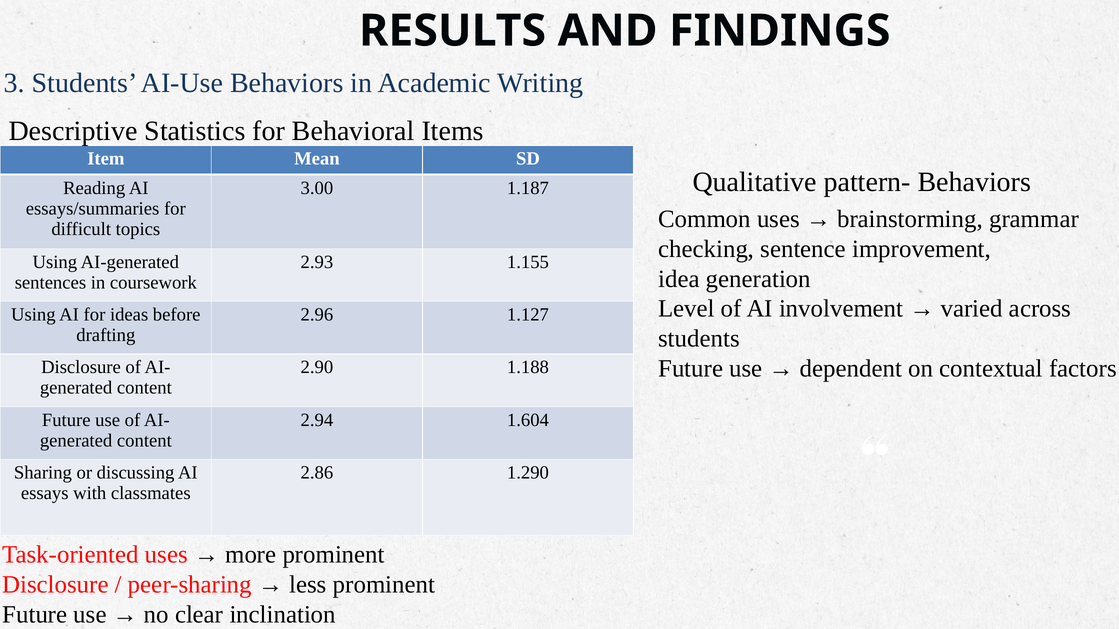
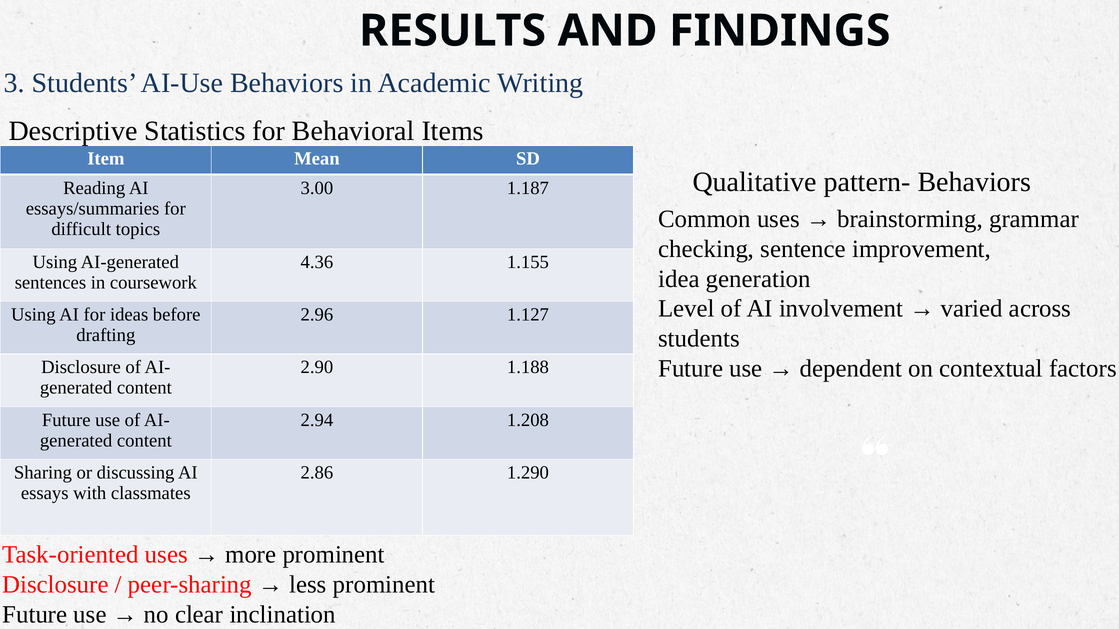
2.93: 2.93 -> 4.36 (317, 262)
1.604: 1.604 -> 1.208 (528, 420)
